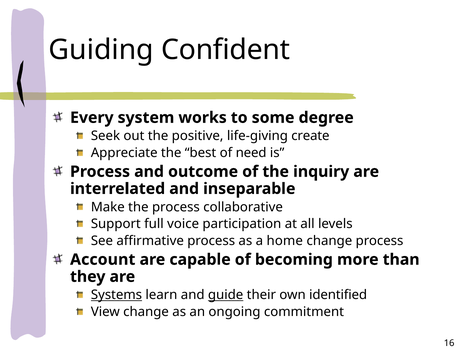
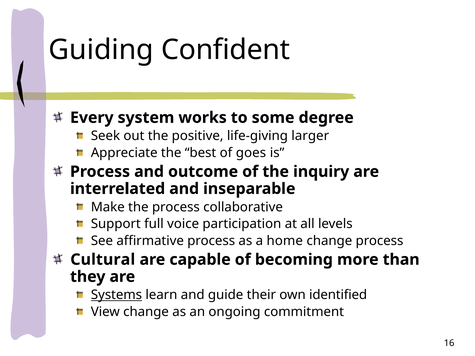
create: create -> larger (310, 136)
need: need -> goes (251, 153)
Account: Account -> Cultural (103, 260)
guide underline: present -> none (226, 295)
